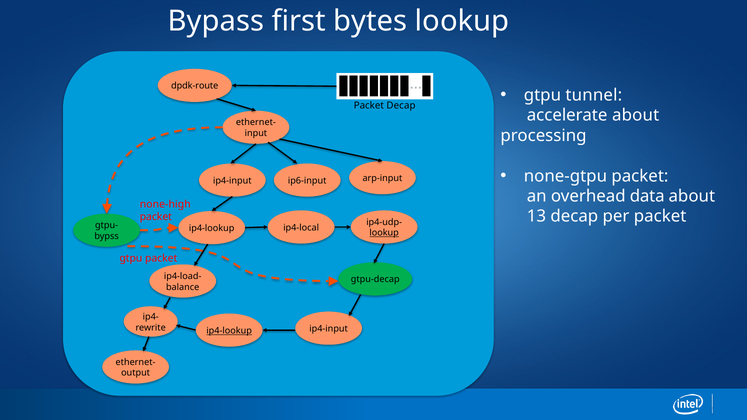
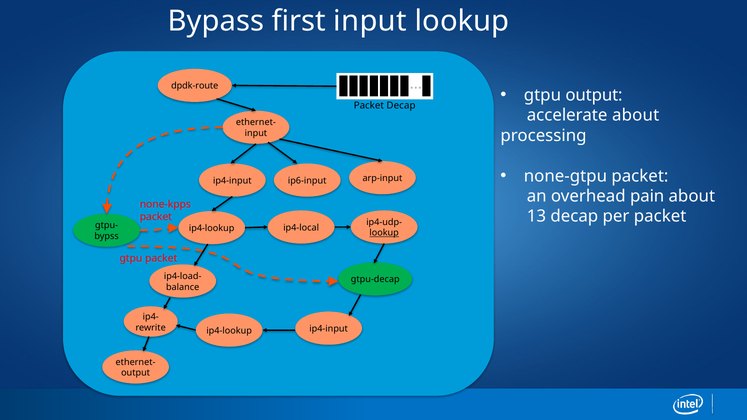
first bytes: bytes -> input (370, 21)
gtpu tunnel: tunnel -> output (594, 95)
data: data -> pain (647, 196)
none-high: none-high -> none-kpps (165, 205)
ip4-lookup underline: present -> none (229, 331)
